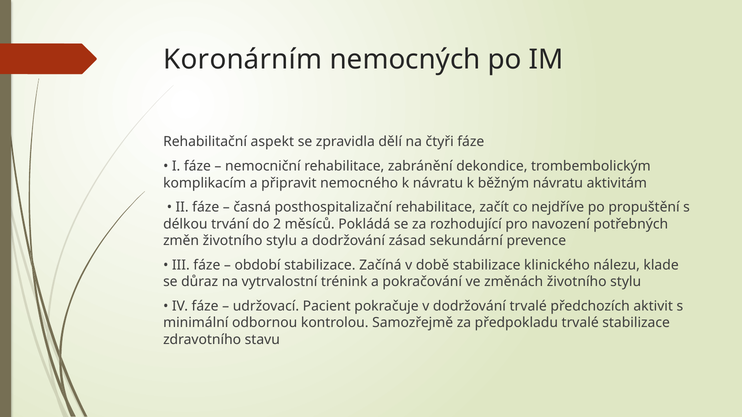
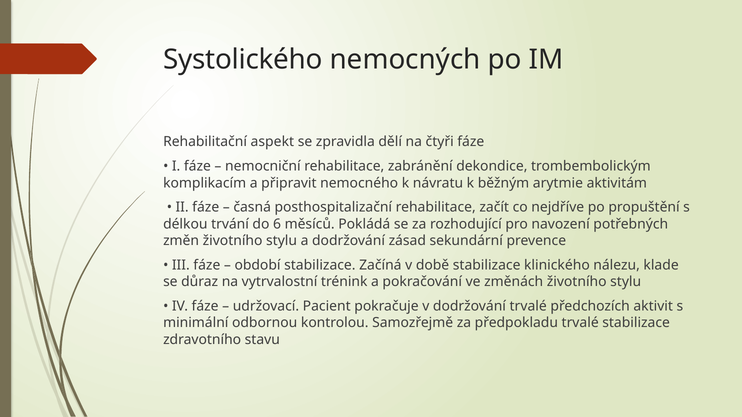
Koronárním: Koronárním -> Systolického (243, 59)
běžným návratu: návratu -> arytmie (558, 183)
2: 2 -> 6 (277, 224)
